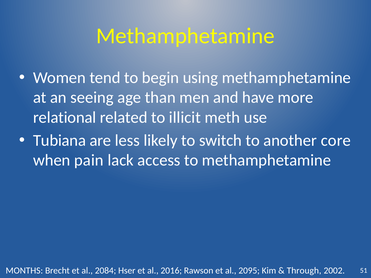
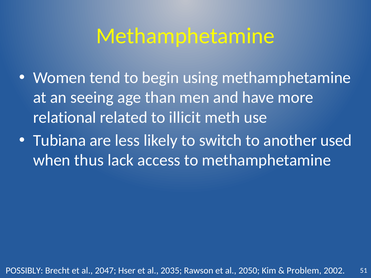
core: core -> used (336, 141)
pain: pain -> thus (89, 160)
MONTHS: MONTHS -> POSSIBLY (24, 271)
2084: 2084 -> 2047 (106, 271)
2016: 2016 -> 2035 (171, 271)
2095: 2095 -> 2050 (249, 271)
Through: Through -> Problem (304, 271)
